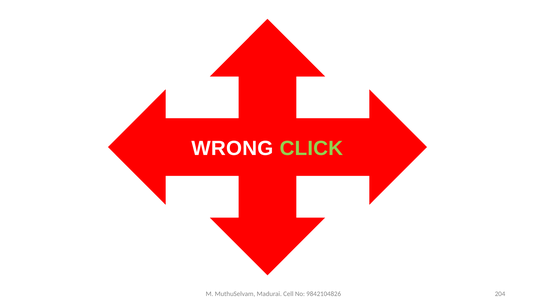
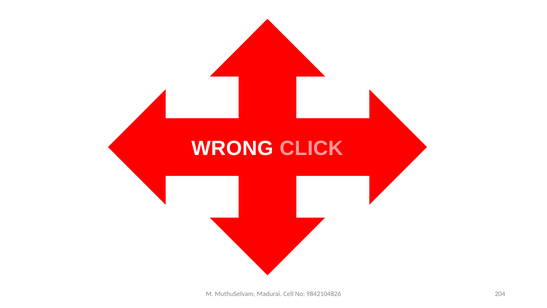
CLICK colour: light green -> pink (311, 148)
